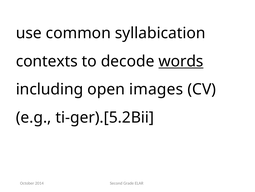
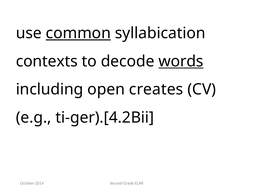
common underline: none -> present (78, 33)
images: images -> creates (156, 89)
ti-ger).[5.2Bii: ti-ger).[5.2Bii -> ti-ger).[4.2Bii (105, 117)
